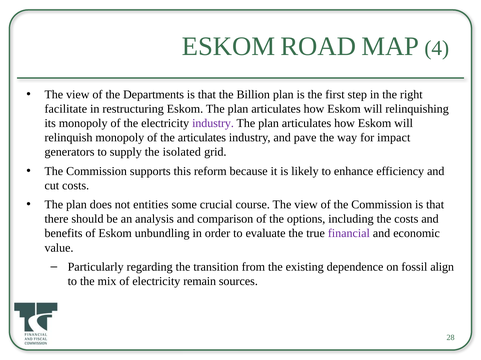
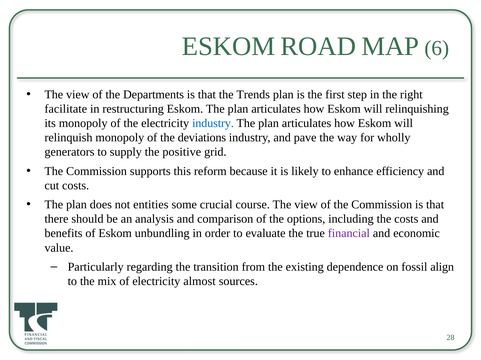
4: 4 -> 6 (437, 48)
Billion: Billion -> Trends (253, 95)
industry colour: purple -> blue (213, 123)
the articulates: articulates -> deviations (202, 138)
impact: impact -> wholly (394, 138)
isolated: isolated -> positive (182, 152)
remain: remain -> almost (200, 282)
